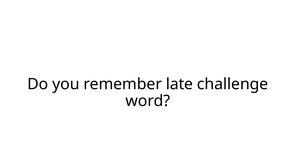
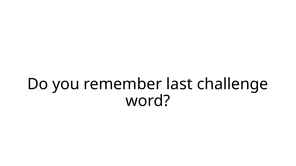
late: late -> last (179, 84)
